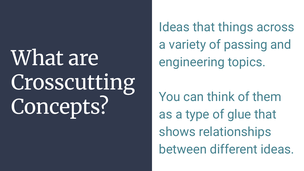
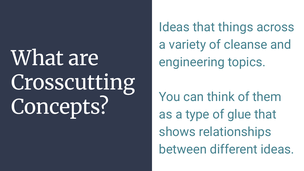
passing: passing -> cleanse (246, 45)
